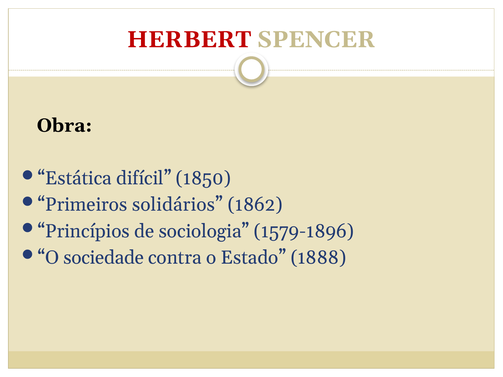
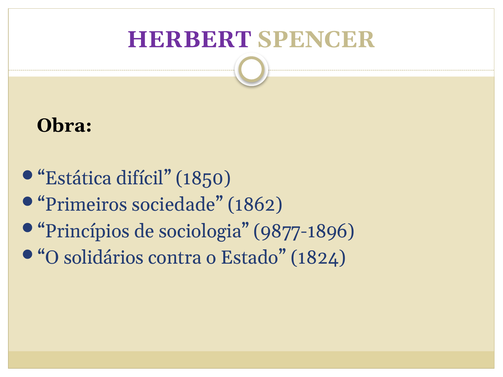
HERBERT colour: red -> purple (189, 40)
solidários: solidários -> sociedade (177, 205)
1579-1896: 1579-1896 -> 9877-1896 (304, 231)
sociedade: sociedade -> solidários (104, 258)
1888: 1888 -> 1824 (318, 258)
